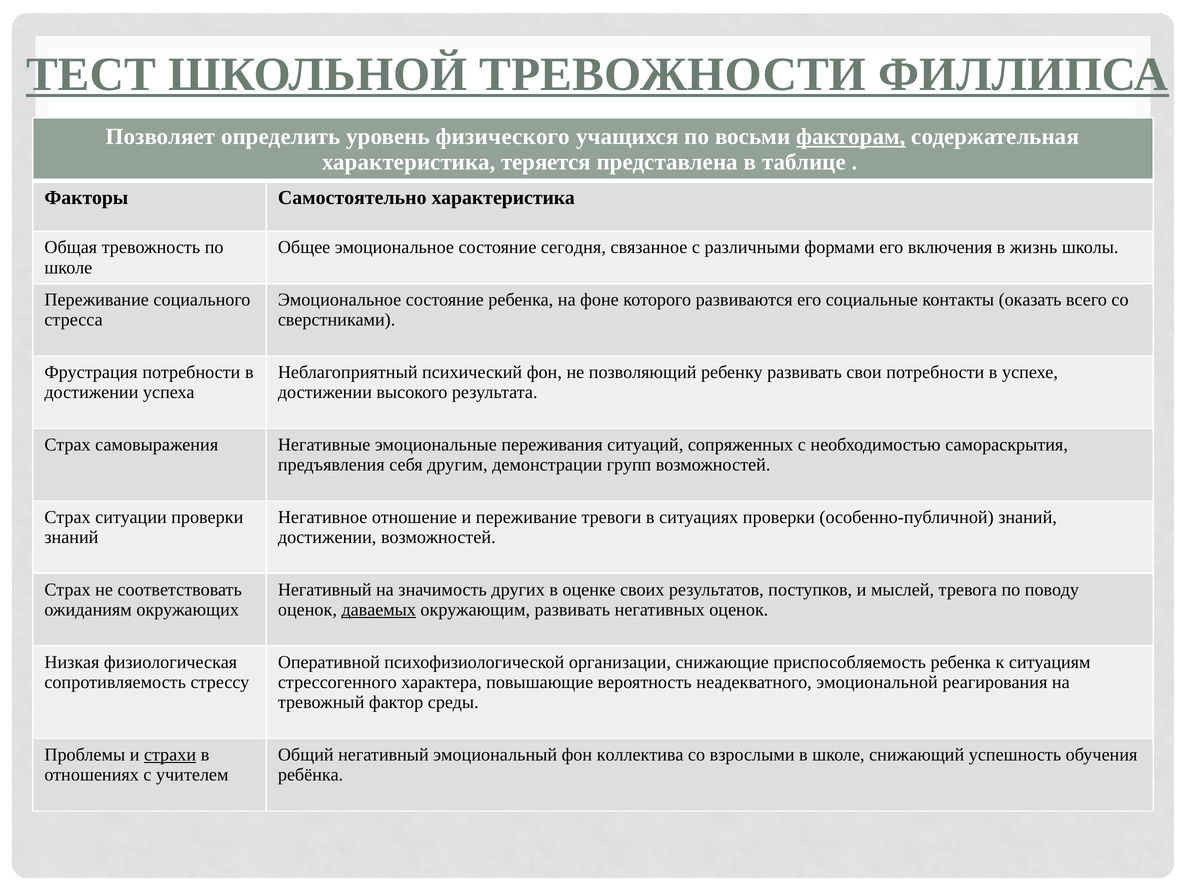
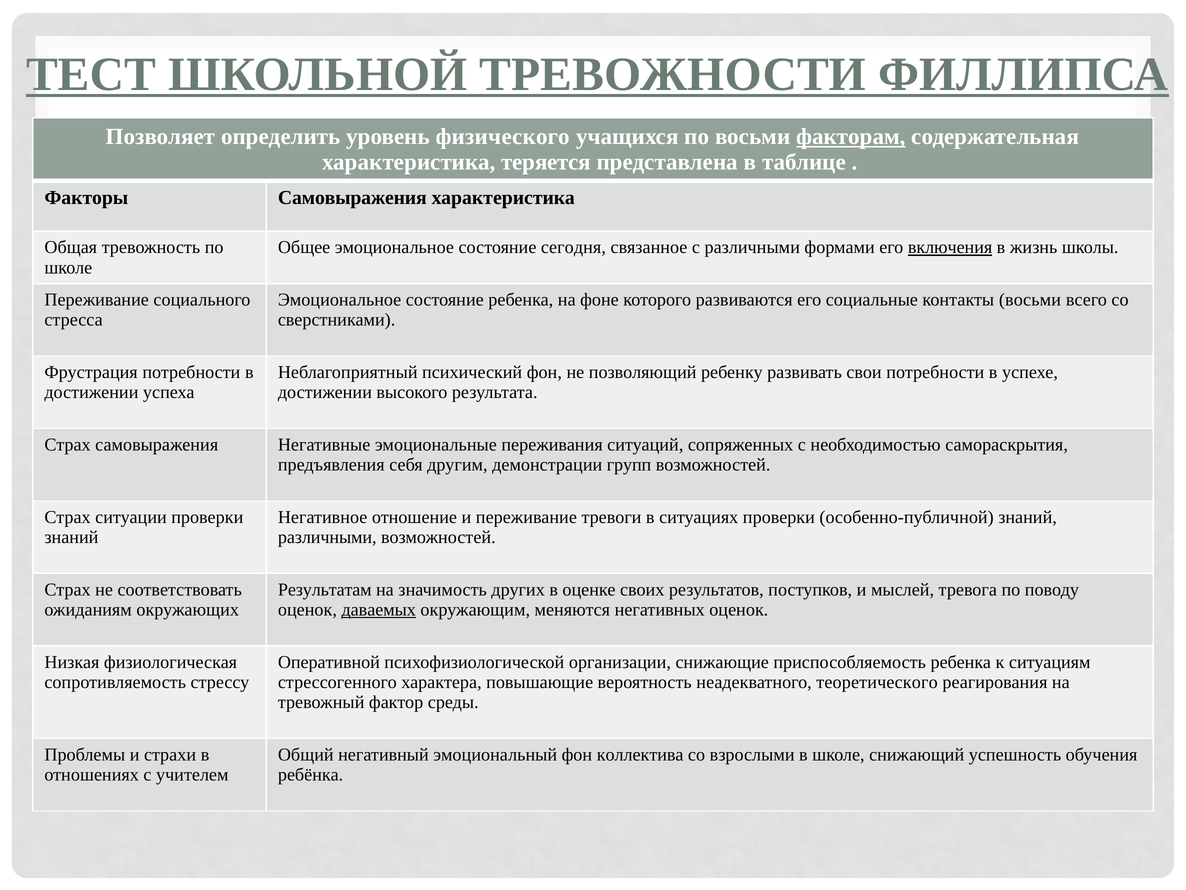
Факторы Самостоятельно: Самостоятельно -> Самовыражения (352, 198)
включения underline: none -> present (950, 247)
контакты оказать: оказать -> восьми (1030, 300)
достижении: достижении -> различными (327, 537)
Негативный: Негативный -> Результатам (325, 589)
окружающим развивать: развивать -> меняются (572, 609)
эмоциональной: эмоциональной -> теоретического (877, 682)
страхи underline: present -> none (170, 754)
